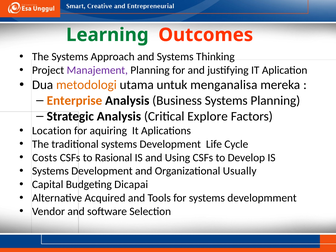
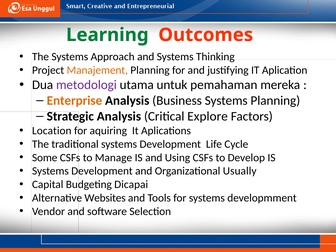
Manajement colour: purple -> orange (97, 70)
metodologi colour: orange -> purple (86, 85)
menganalisa: menganalisa -> pemahaman (224, 85)
Costs: Costs -> Some (45, 158)
Rasional: Rasional -> Manage (113, 158)
Acquired: Acquired -> Websites (105, 198)
